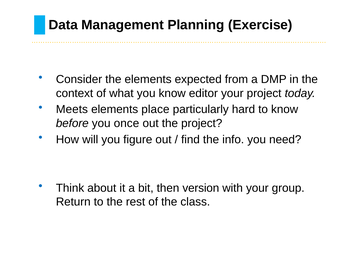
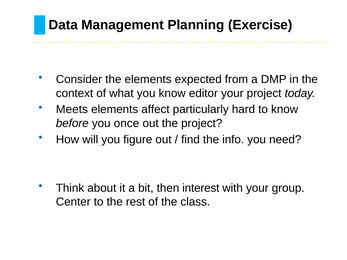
place: place -> affect (155, 110)
version: version -> interest (201, 188)
Return: Return -> Center (73, 202)
